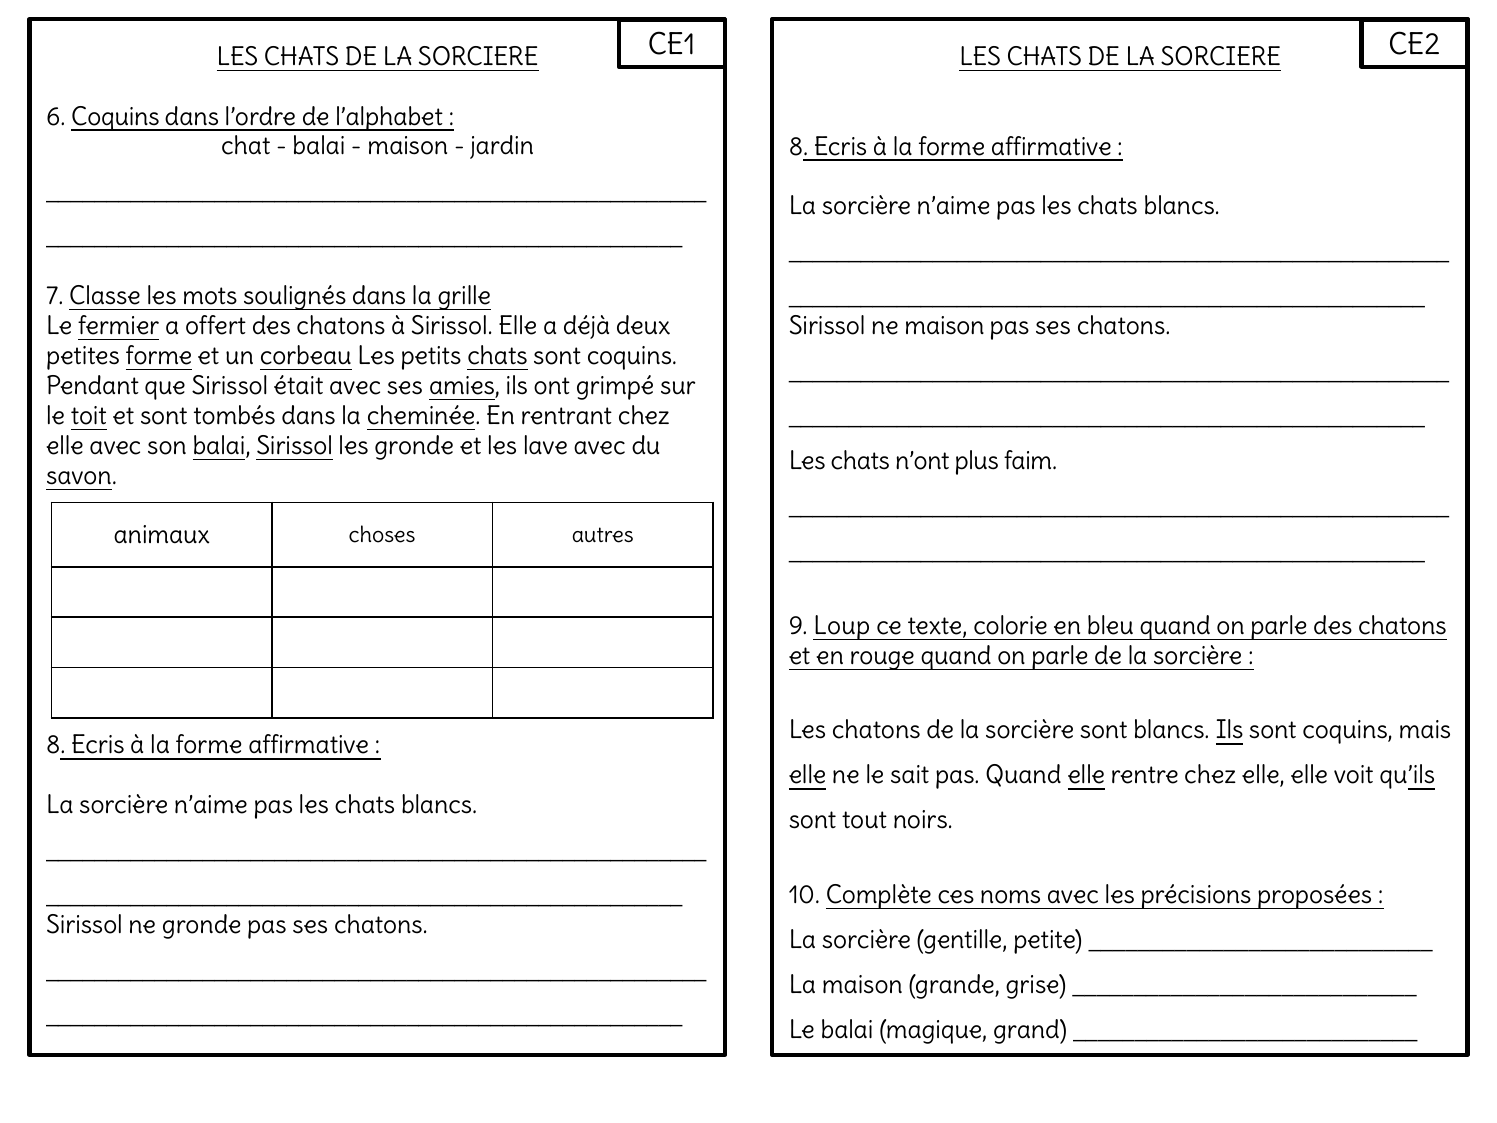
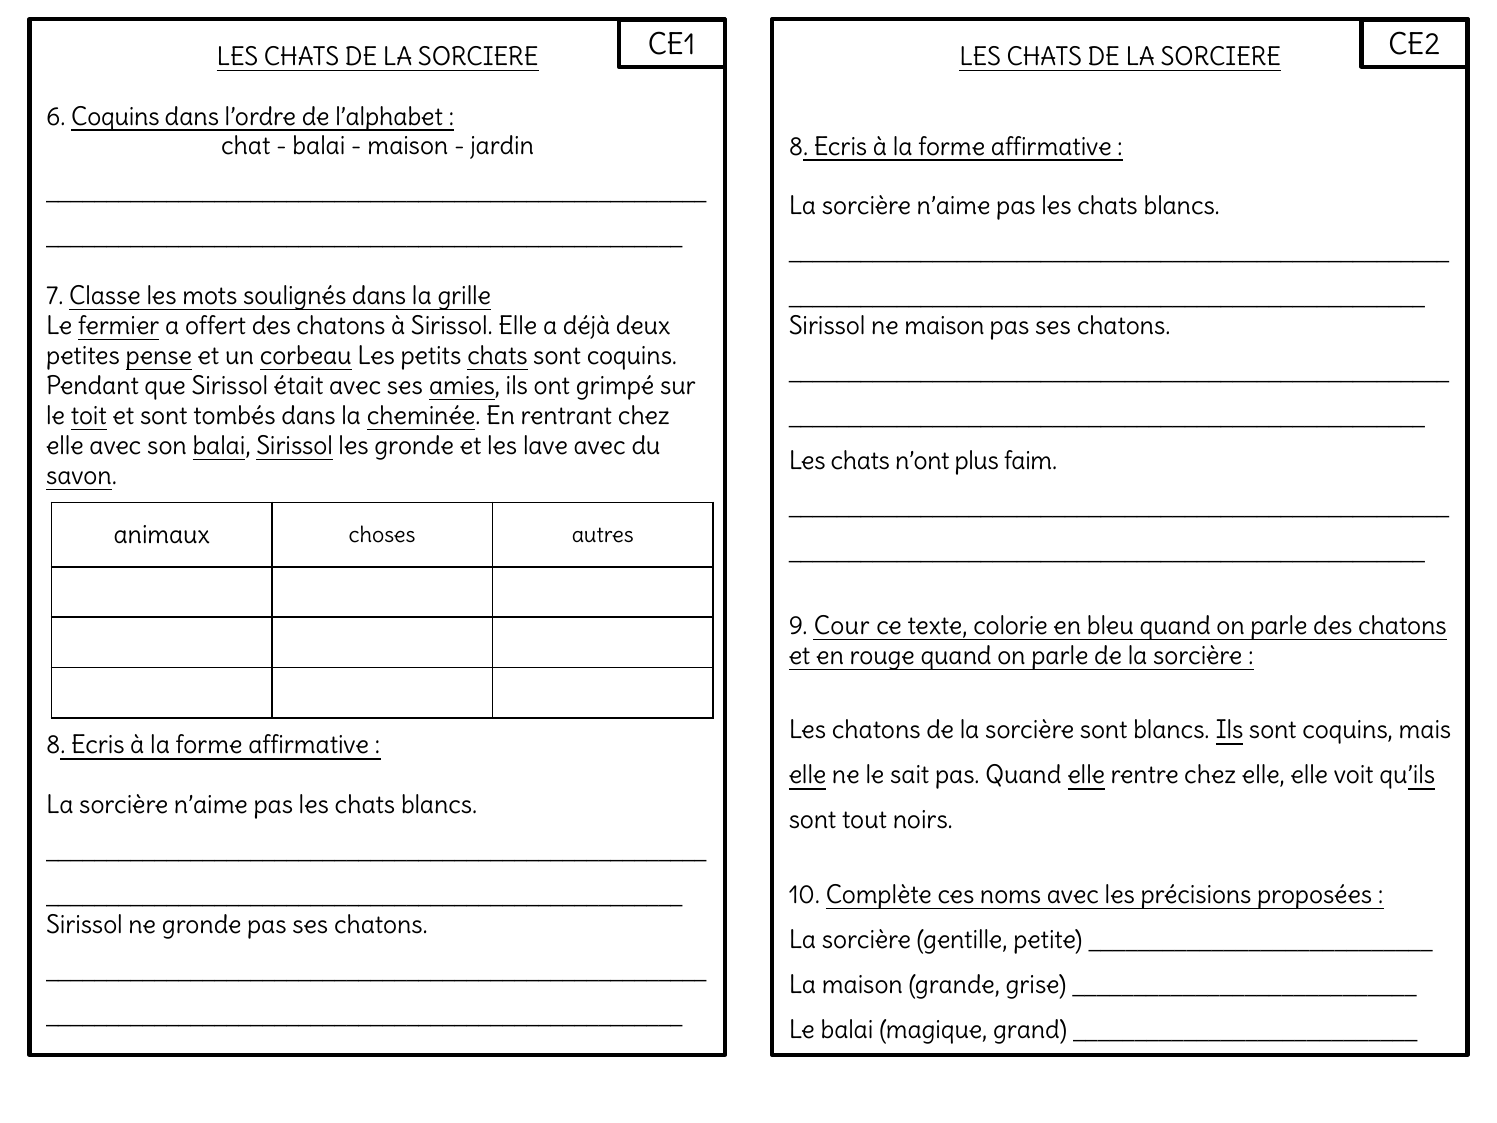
petites forme: forme -> pense (159, 356)
Loup: Loup -> Cour (842, 626)
